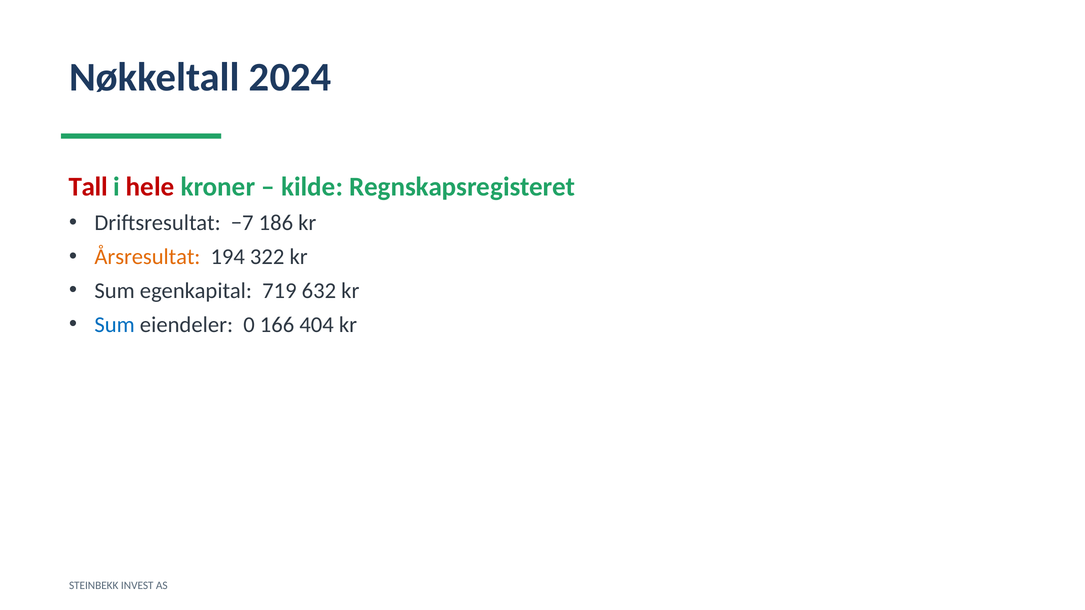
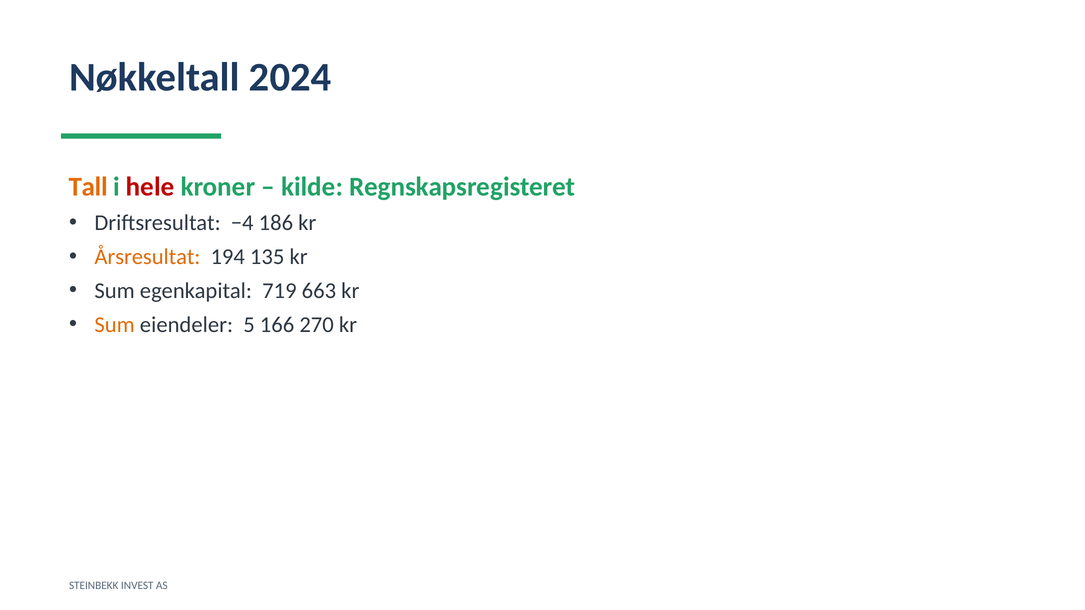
Tall colour: red -> orange (88, 187)
−7: −7 -> −4 (242, 223)
322: 322 -> 135 (267, 257)
632: 632 -> 663 (319, 291)
Sum colour: blue -> orange (115, 325)
0: 0 -> 5 (249, 325)
404: 404 -> 270 (317, 325)
